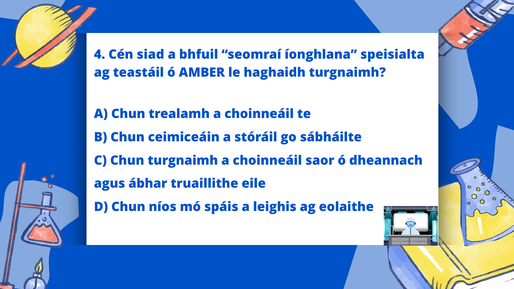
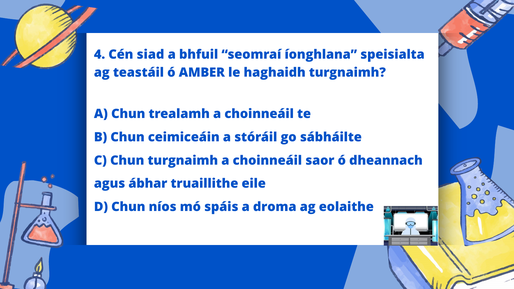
leighis: leighis -> droma (275, 207)
